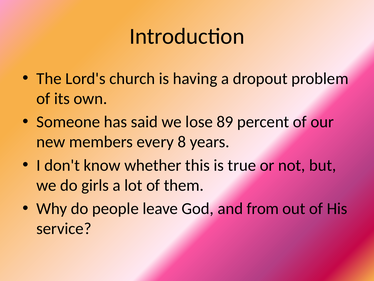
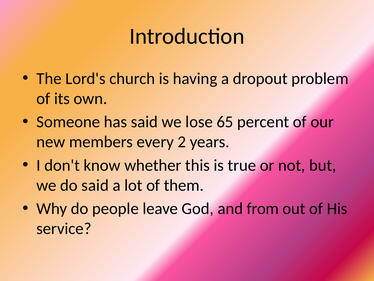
89: 89 -> 65 (225, 122)
8: 8 -> 2 (182, 142)
do girls: girls -> said (95, 185)
